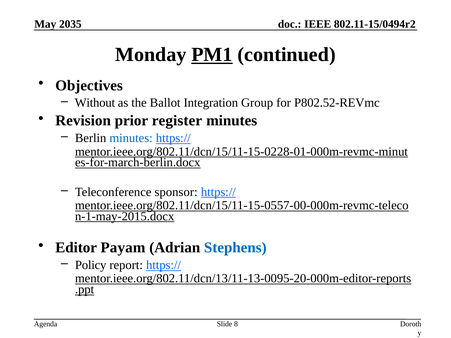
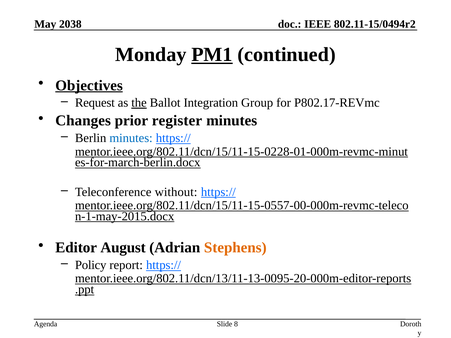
2035: 2035 -> 2038 (70, 24)
Objectives underline: none -> present (89, 85)
Without: Without -> Request (95, 103)
the underline: none -> present (139, 103)
P802.52-REVmc: P802.52-REVmc -> P802.17-REVmc (337, 103)
Revision: Revision -> Changes (83, 121)
sponsor: sponsor -> without (176, 192)
Payam: Payam -> August (123, 248)
Stephens colour: blue -> orange (235, 248)
